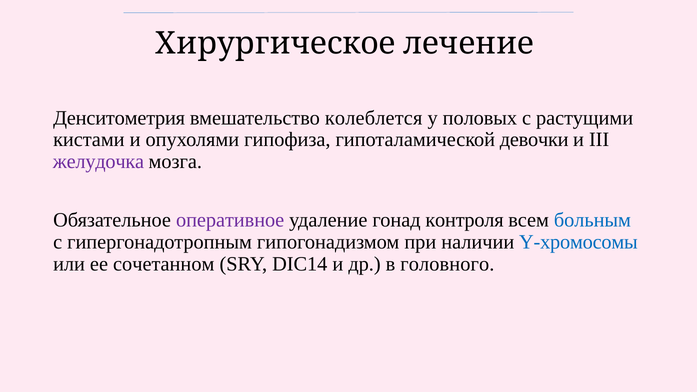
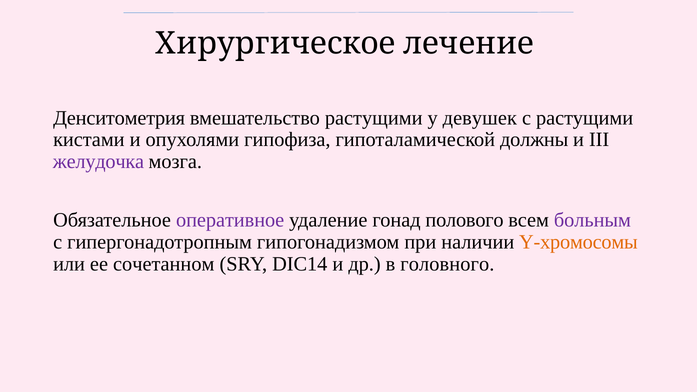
вмешательство колеблется: колеблется -> растущими (374, 118)
половых: половых -> девушек (480, 118)
девочки: девочки -> должны (534, 140)
контроля: контроля -> полового (465, 220)
больным colour: blue -> purple (592, 220)
Y-хромосомы colour: blue -> orange (578, 242)
